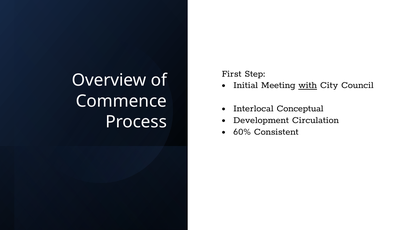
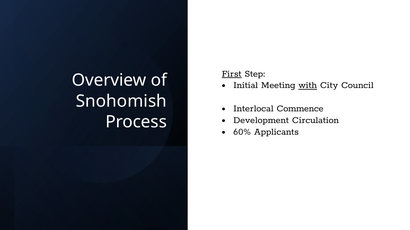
First underline: none -> present (232, 74)
Commence: Commence -> Snohomish (121, 101)
Conceptual: Conceptual -> Commence (300, 108)
Consistent: Consistent -> Applicants (276, 132)
